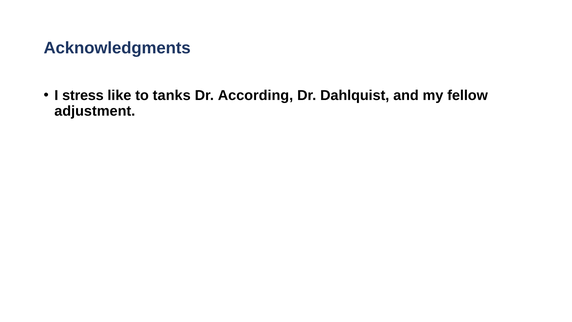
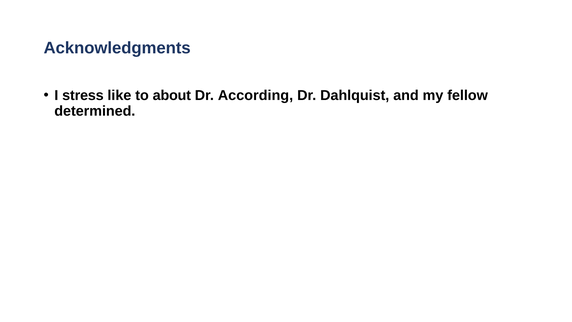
tanks: tanks -> about (172, 95)
adjustment: adjustment -> determined (95, 111)
